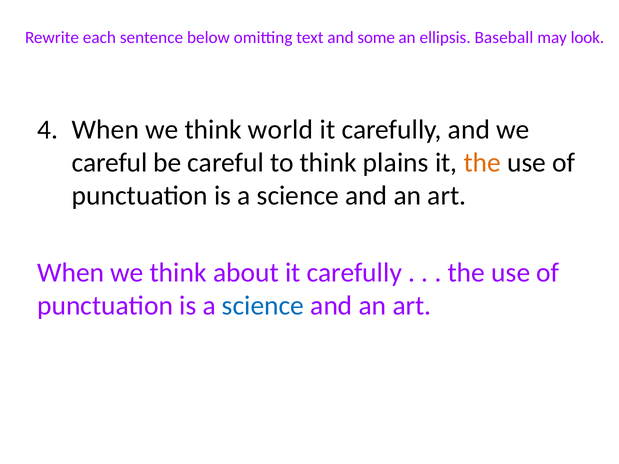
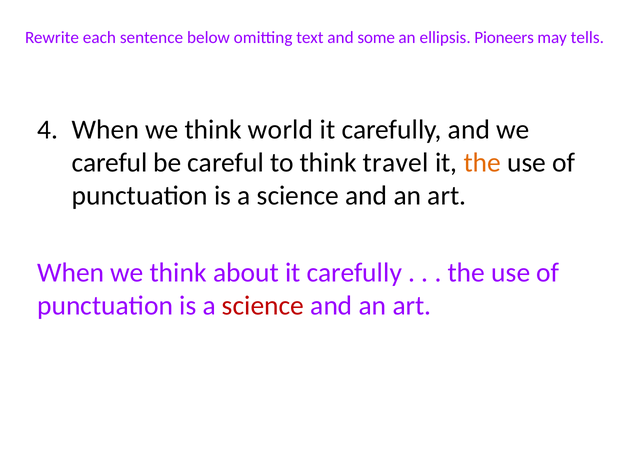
Baseball: Baseball -> Pioneers (504, 38)
look: look -> tells (587, 38)
plains: plains -> travel (396, 163)
science colour: blue -> red (263, 306)
